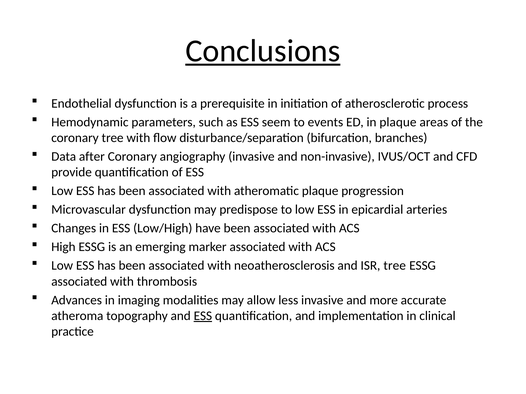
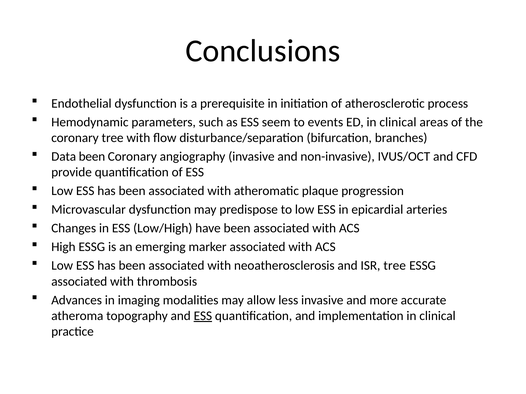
Conclusions underline: present -> none (263, 51)
ED in plaque: plaque -> clinical (398, 122)
Data after: after -> been (92, 157)
